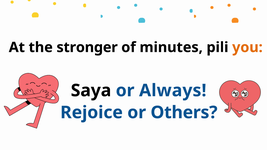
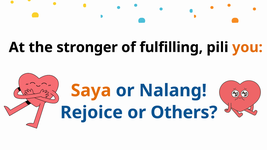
minutes: minutes -> fulfilling (171, 47)
Saya colour: black -> orange (91, 91)
Always: Always -> Nalang (173, 91)
